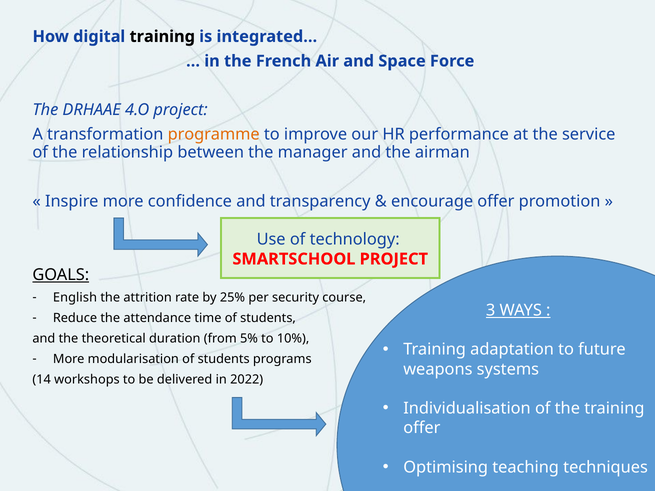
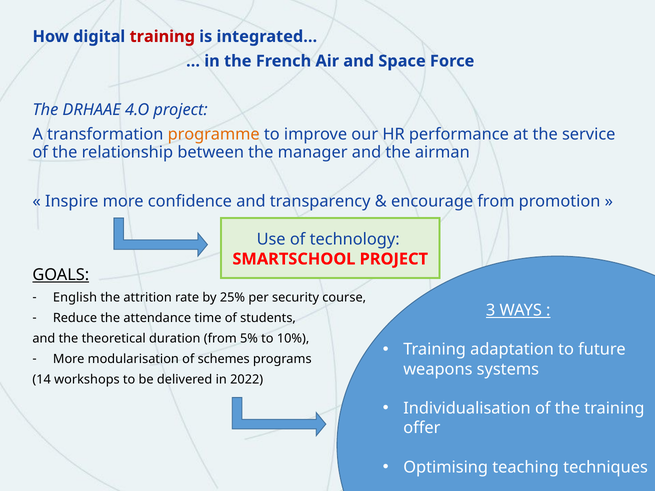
training colour: black -> red (162, 37)
encourage offer: offer -> from (496, 201)
modularisation of students: students -> schemes (224, 359)
